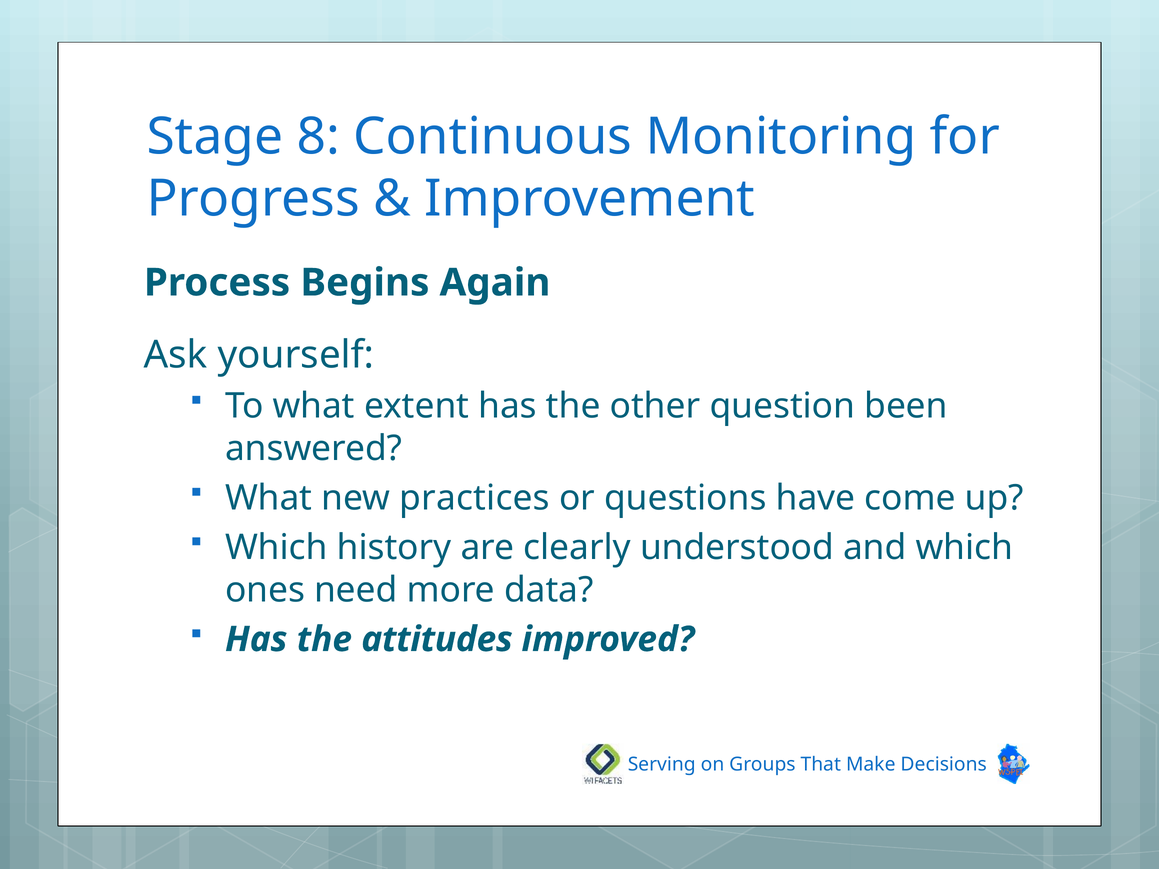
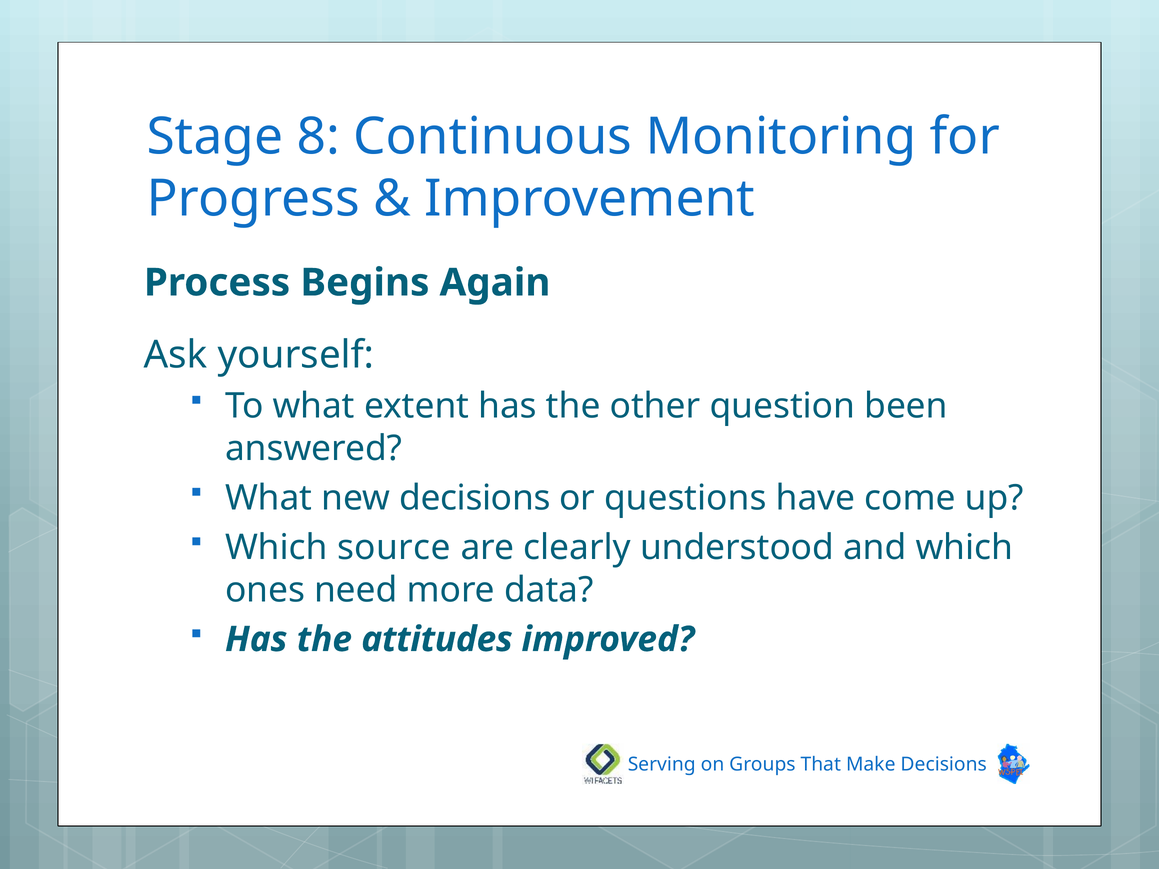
new practices: practices -> decisions (475, 498)
history: history -> source (394, 548)
